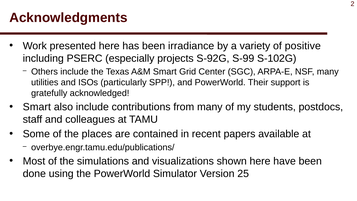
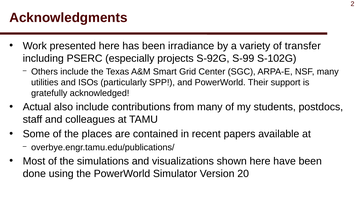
positive: positive -> transfer (303, 46)
Smart: Smart -> Actual (37, 107)
25: 25 -> 20 (243, 173)
